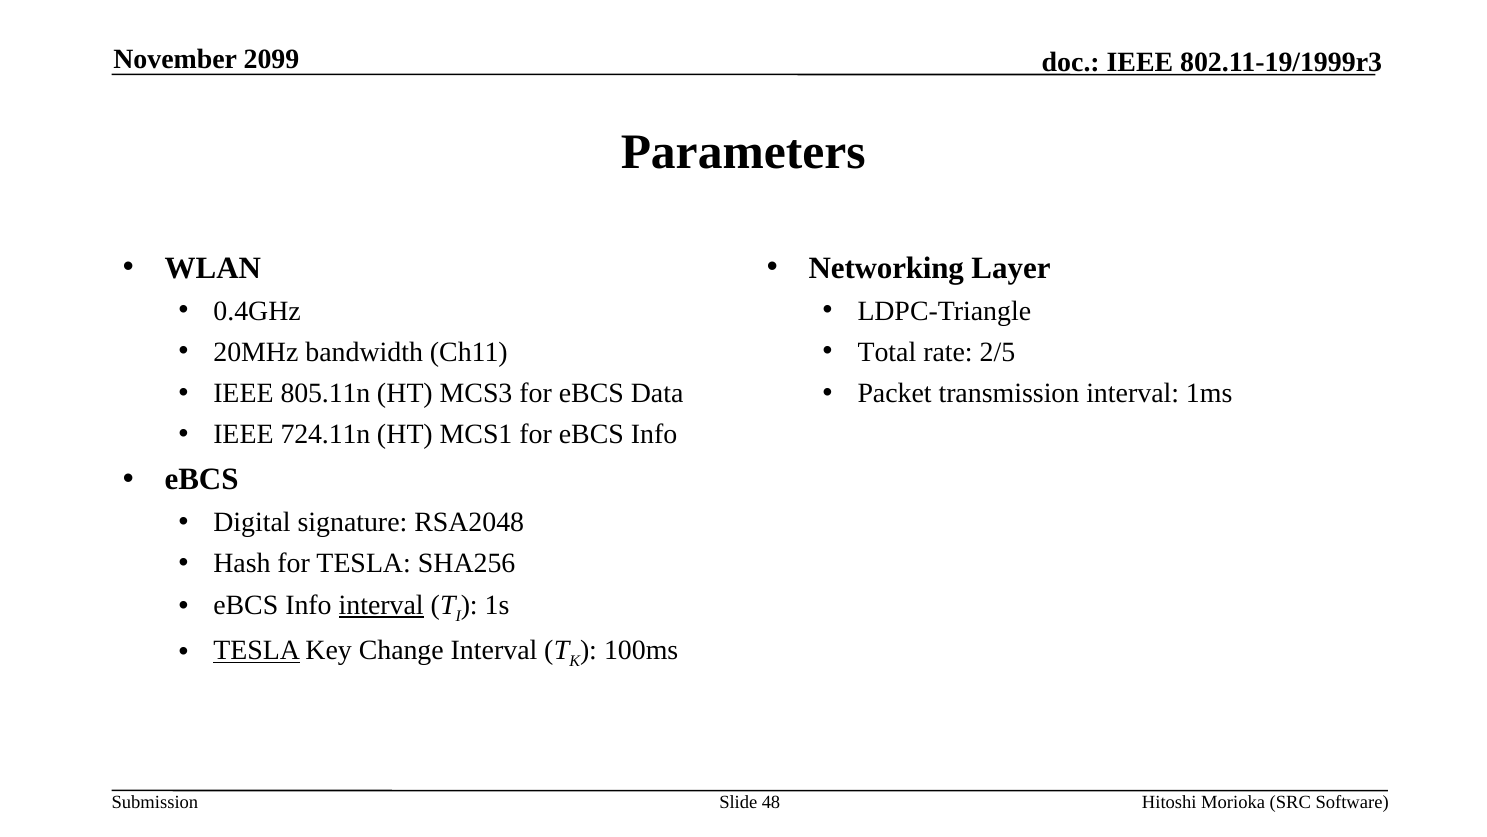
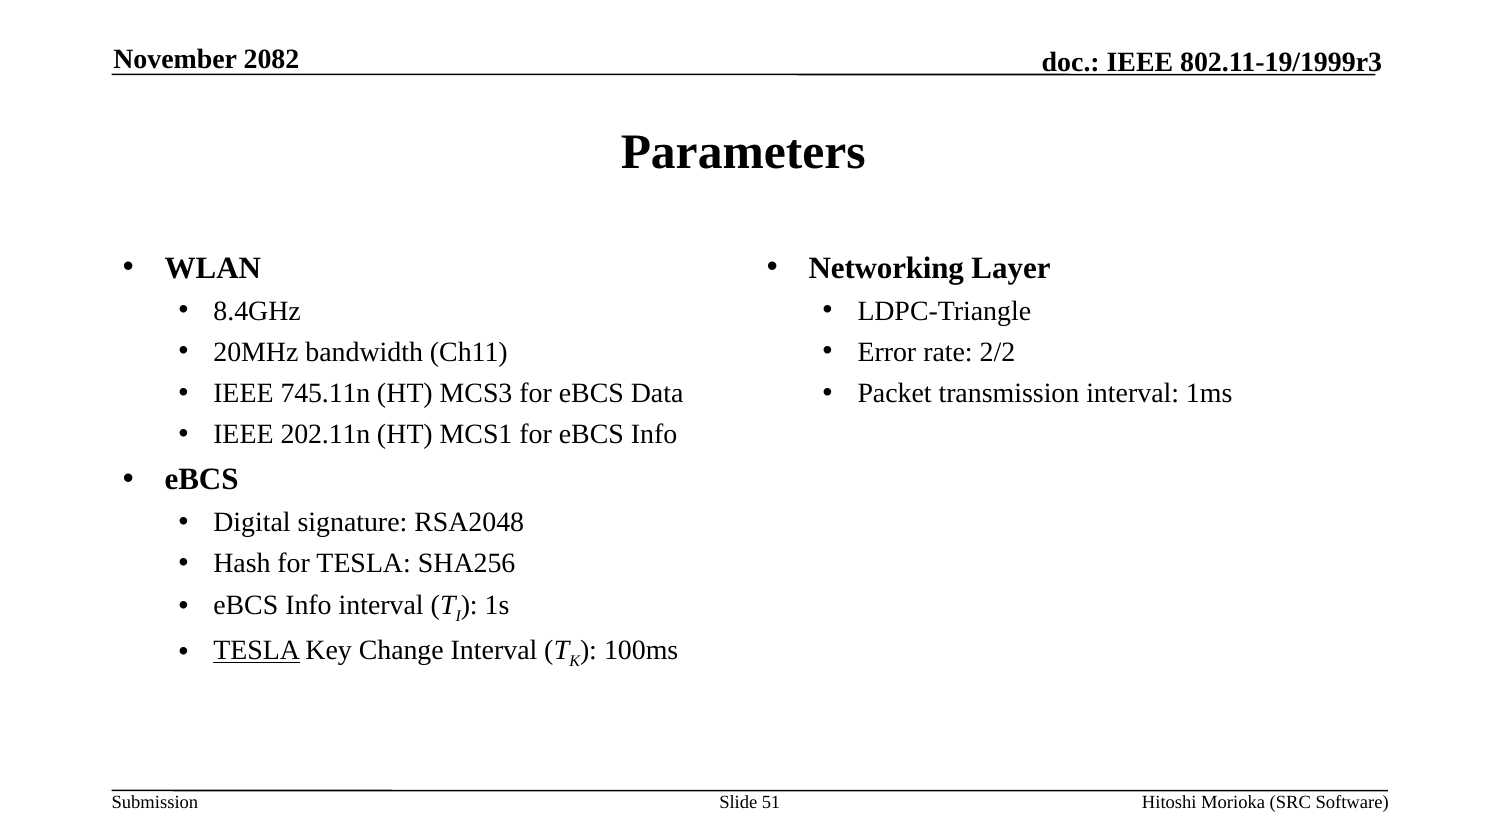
2099: 2099 -> 2082 (271, 59)
0.4GHz: 0.4GHz -> 8.4GHz (257, 311)
Total: Total -> Error (887, 352)
2/5: 2/5 -> 2/2 (997, 352)
805.11n: 805.11n -> 745.11n (325, 393)
724.11n: 724.11n -> 202.11n (325, 434)
interval underline: present -> none (381, 604)
48: 48 -> 51 (771, 802)
